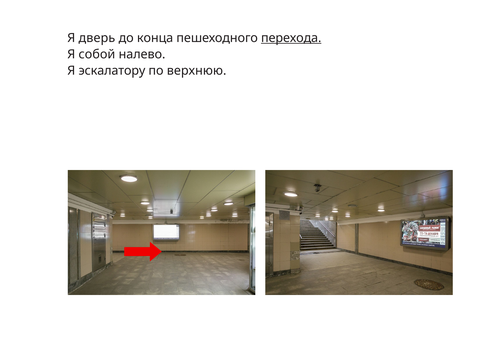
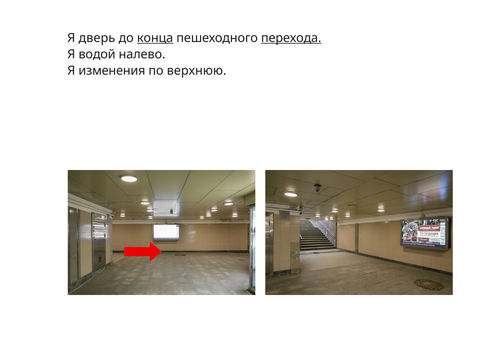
конца underline: none -> present (155, 38)
собой: собой -> водой (97, 54)
эскалатору: эскалатору -> изменения (112, 71)
